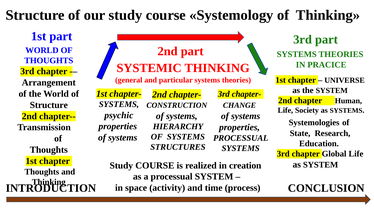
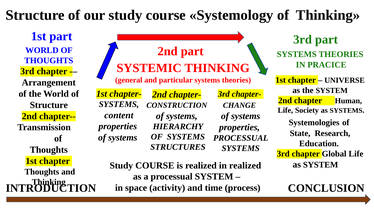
psychic: psychic -> content (119, 115)
in creation: creation -> realized (245, 166)
